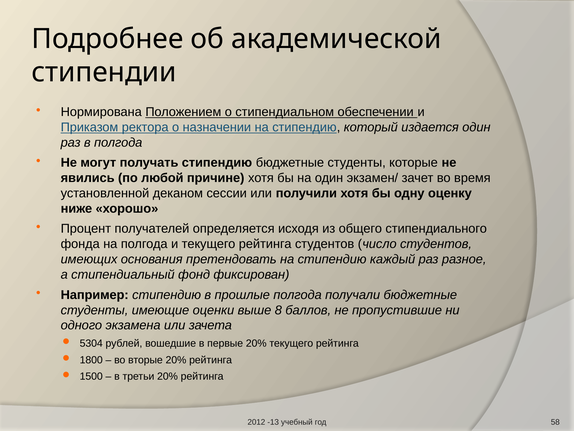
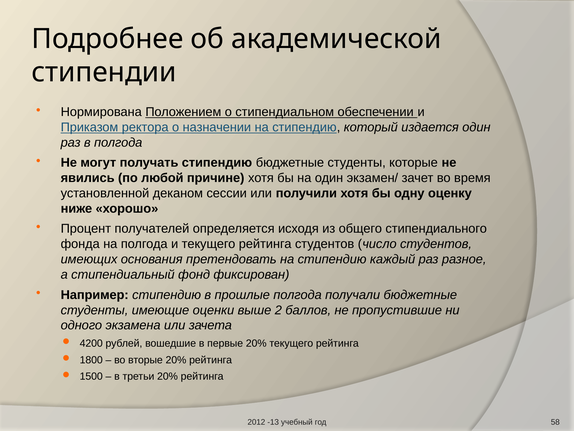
8: 8 -> 2 (278, 310)
5304: 5304 -> 4200 (91, 343)
